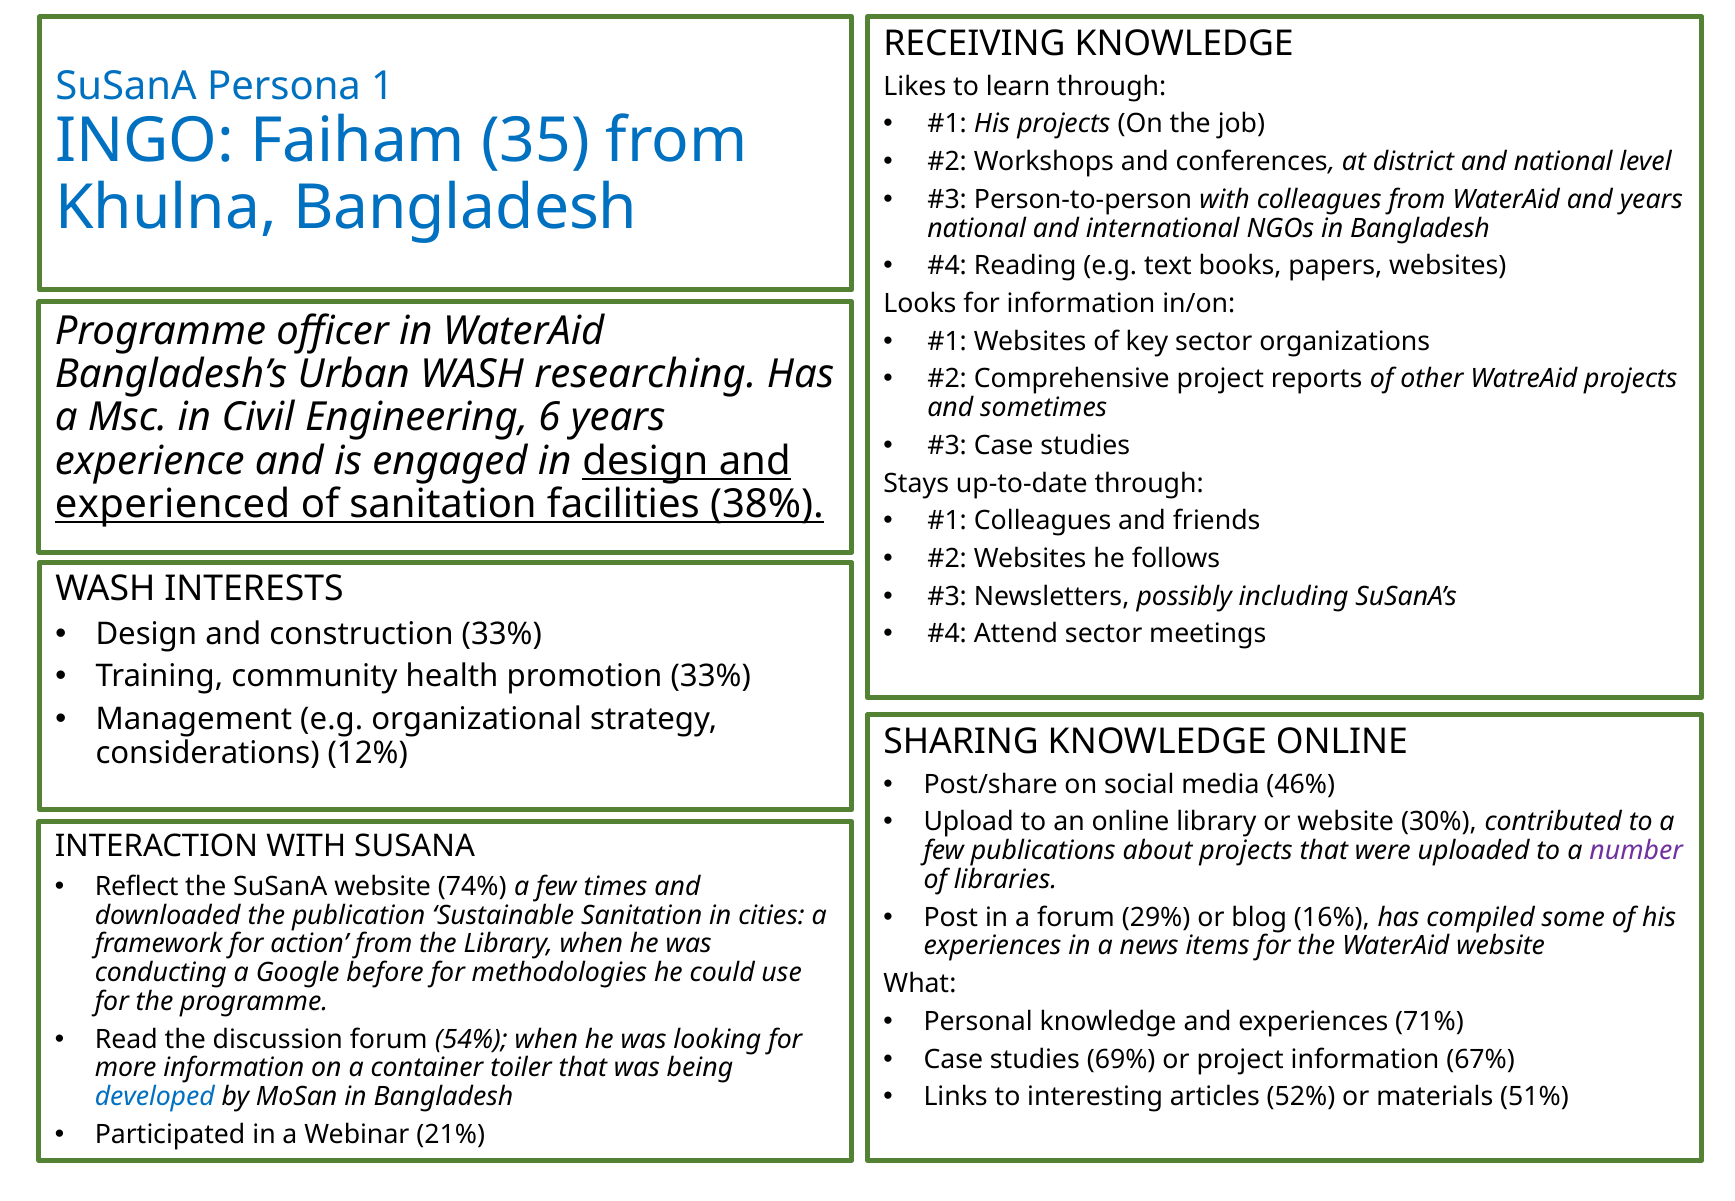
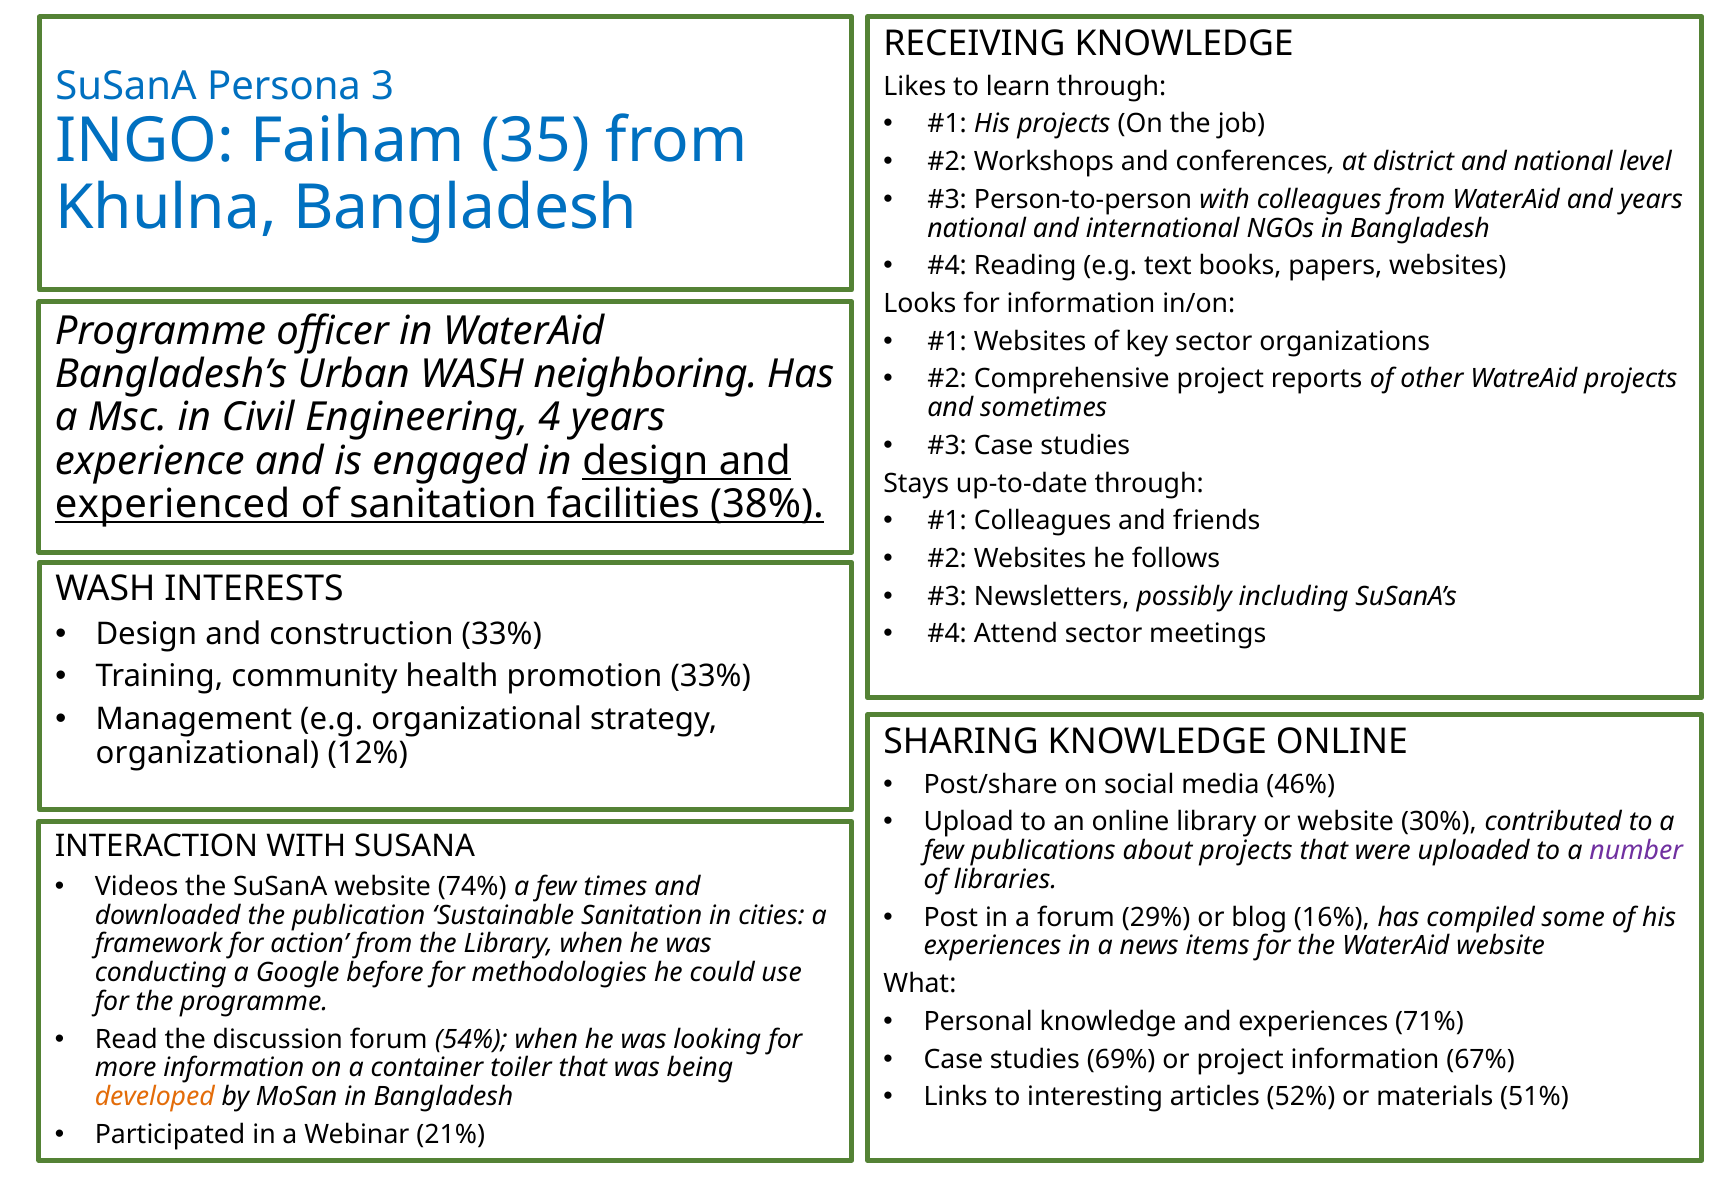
1: 1 -> 3 (383, 86)
researching: researching -> neighboring (646, 374)
6: 6 -> 4 (549, 418)
considerations: considerations -> organizational (207, 753)
Reflect: Reflect -> Videos (137, 887)
developed colour: blue -> orange (155, 1097)
